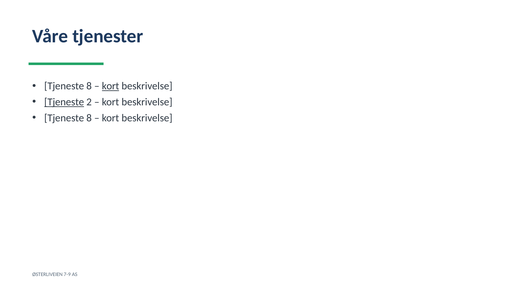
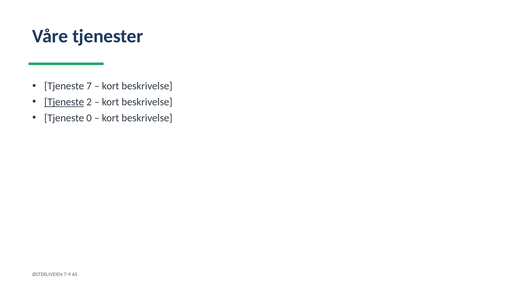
8: 8 -> 7 (89, 86)
kort underline: present -> none (111, 86)
8: 8 -> 0 (89, 118)
